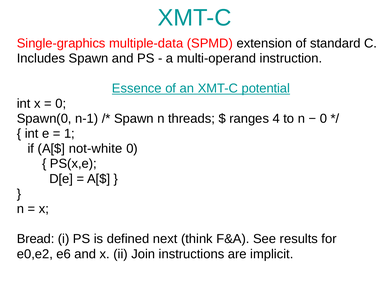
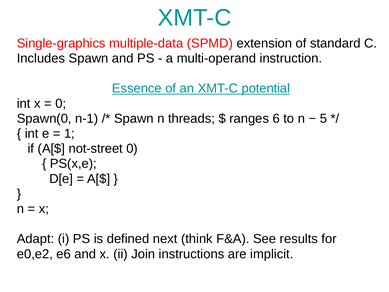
4: 4 -> 6 (276, 118)
0: 0 -> 5 (323, 118)
not-white: not-white -> not-street (96, 149)
Bread: Bread -> Adapt (36, 239)
